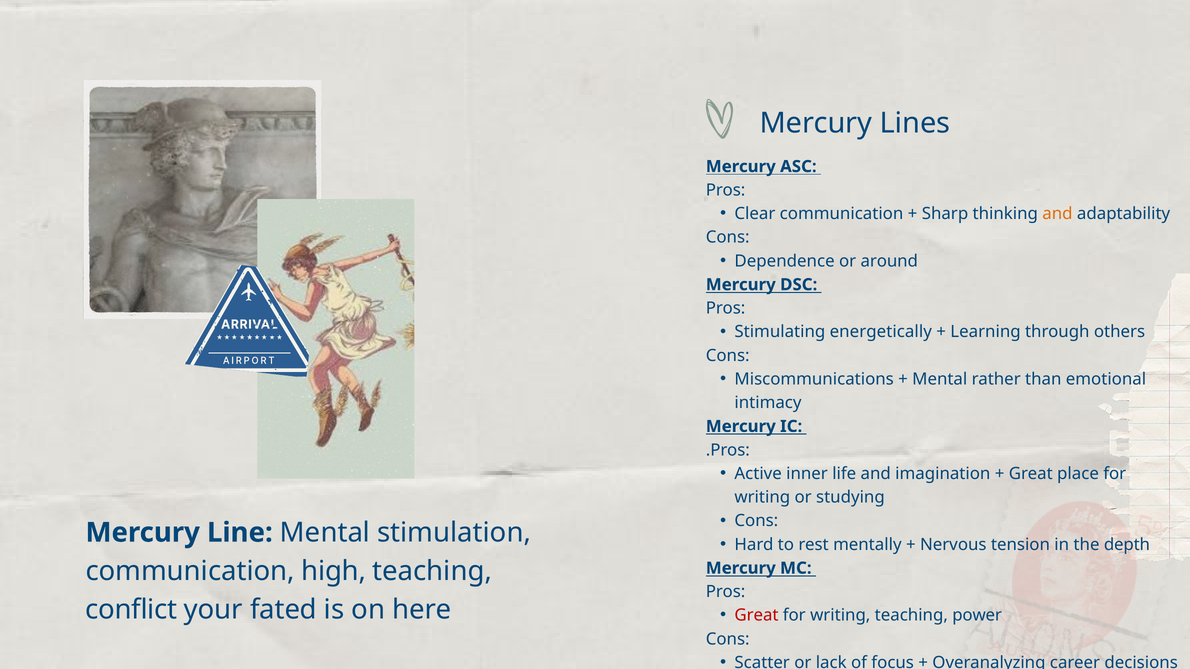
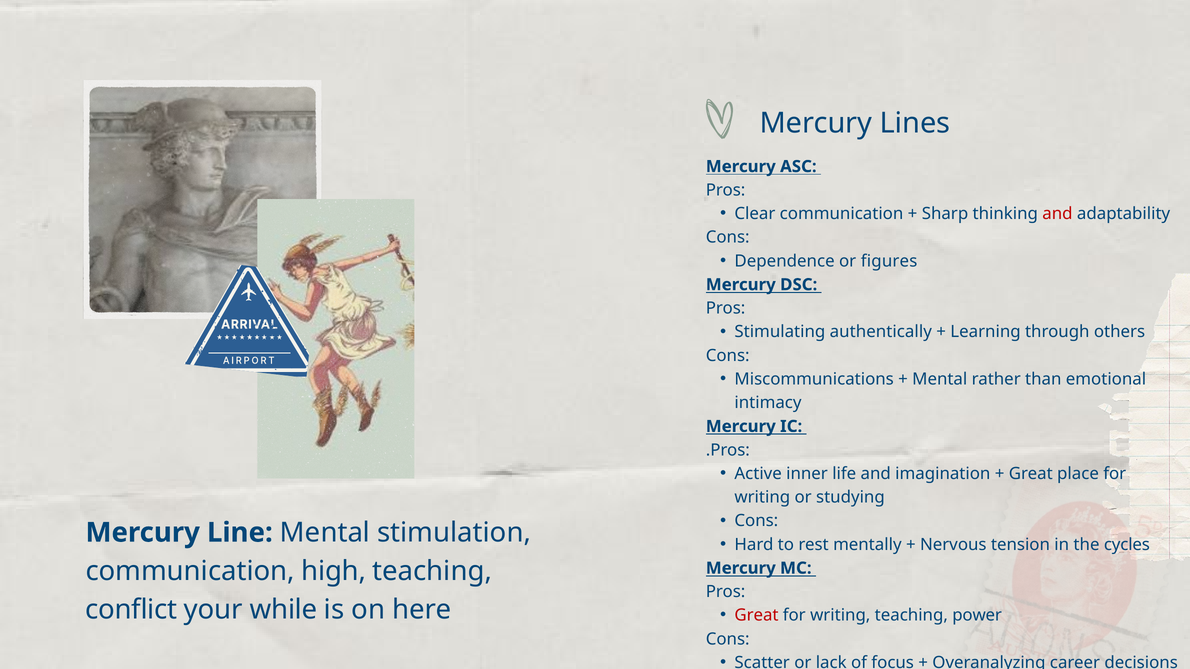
and colour: orange -> red (1057, 214)
around: around -> figures (889, 261)
energetically: energetically -> authentically (881, 332)
depth: depth -> cycles (1127, 545)
fated: fated -> while (284, 610)
